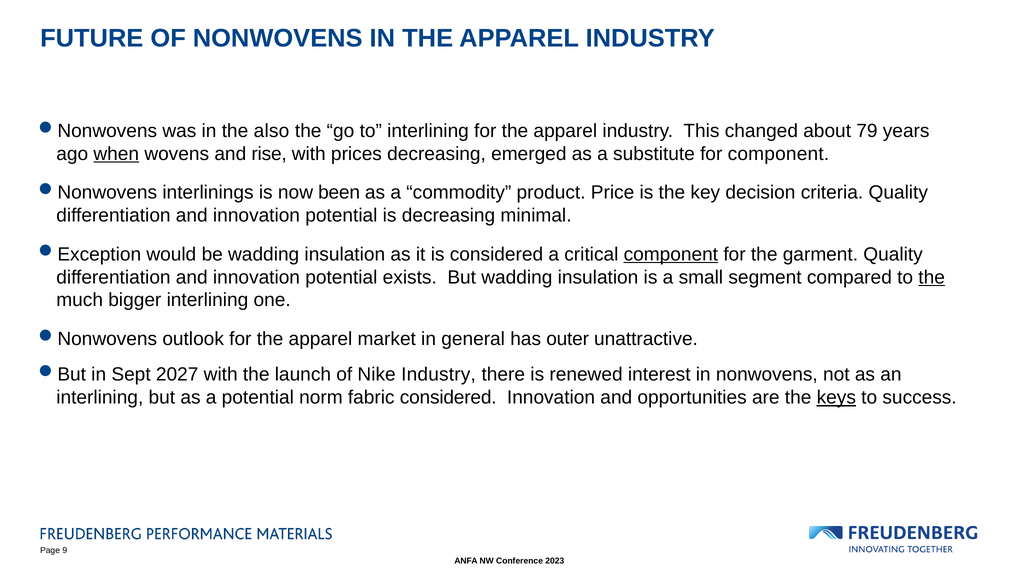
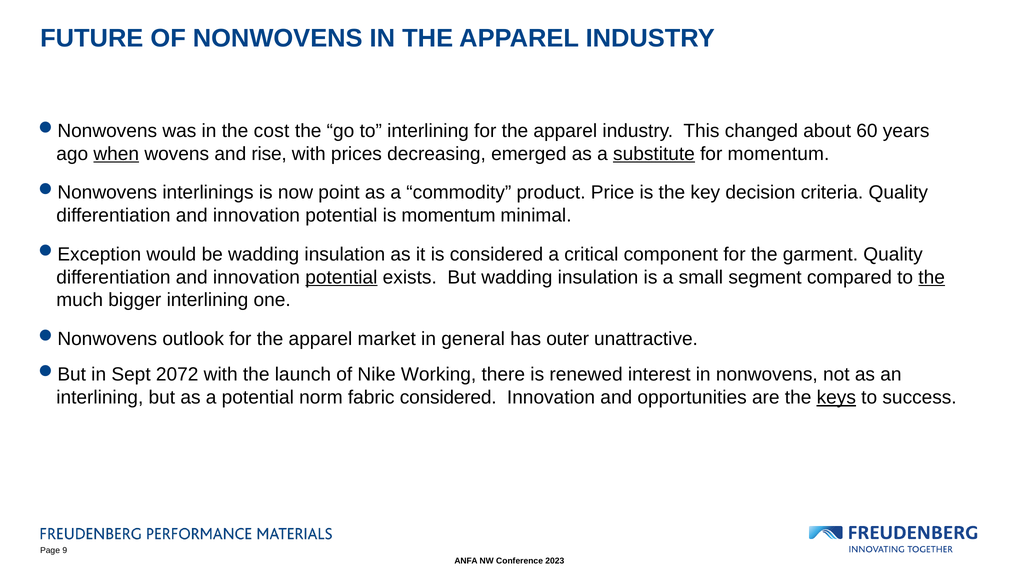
also: also -> cost (272, 131)
79: 79 -> 60 (867, 131)
substitute underline: none -> present (654, 154)
for component: component -> momentum (778, 154)
been: been -> point (339, 193)
is decreasing: decreasing -> momentum (449, 216)
component underline: present -> none (671, 254)
potential underline: none -> present (341, 277)
2027: 2027 -> 2072 (177, 375)
Nike Industry: Industry -> Working (439, 375)
